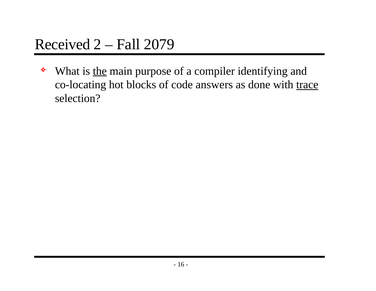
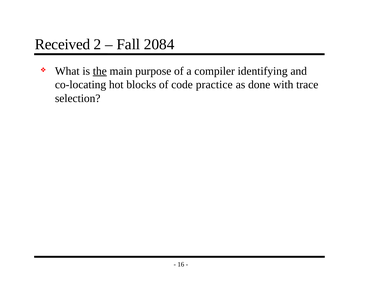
2079: 2079 -> 2084 (159, 44)
answers: answers -> practice (214, 85)
trace underline: present -> none (307, 85)
